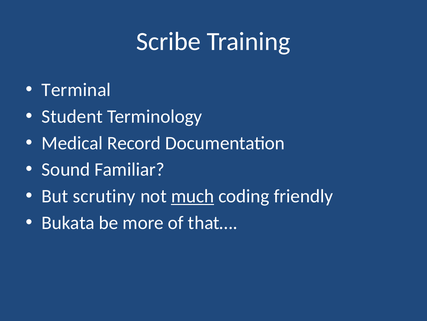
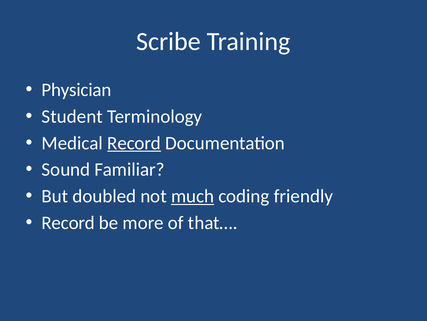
Terminal: Terminal -> Physician (76, 90)
Record underline: none -> present (134, 143)
scrutiny: scrutiny -> doubled (104, 196)
Bukata: Bukata -> Record (68, 222)
